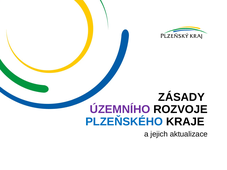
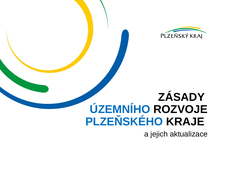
ÚZEMNÍHO colour: purple -> blue (120, 110)
